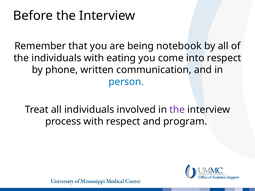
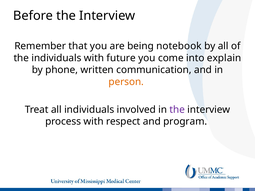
eating: eating -> future (121, 58)
into respect: respect -> explain (224, 58)
person colour: blue -> orange (126, 82)
